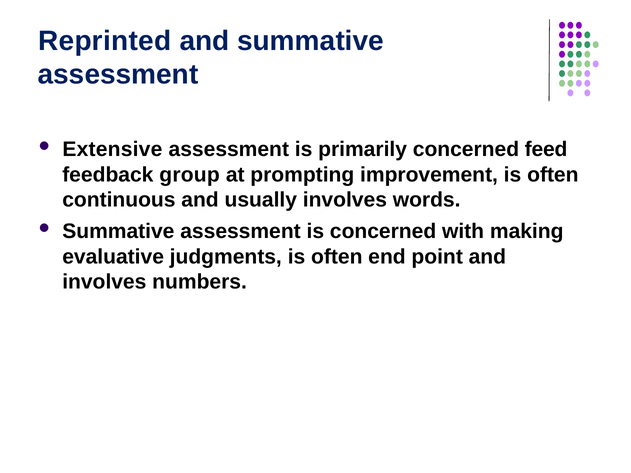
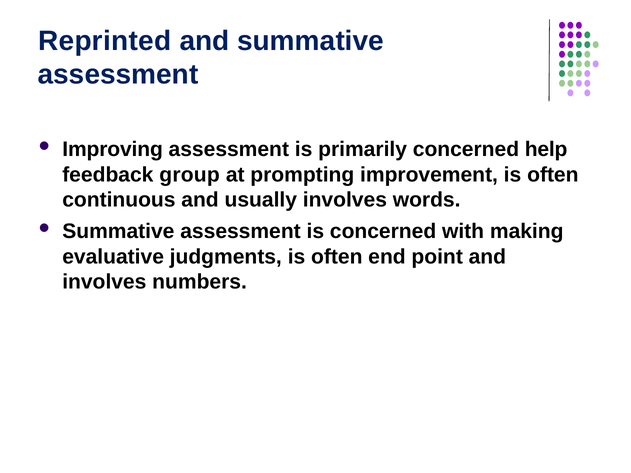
Extensive: Extensive -> Improving (113, 149)
feed: feed -> help (546, 149)
